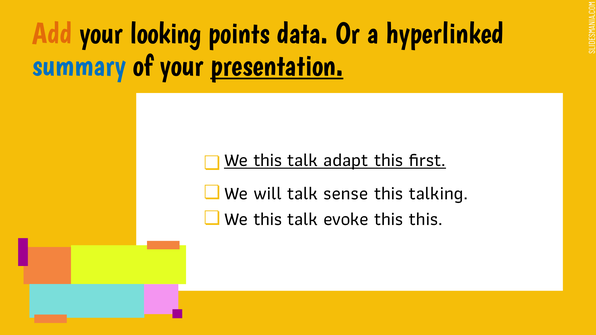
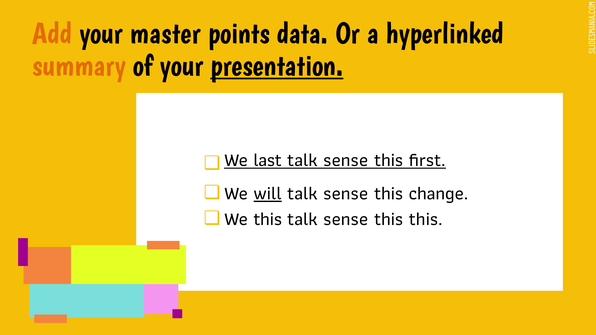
looking: looking -> master (165, 33)
summary colour: blue -> orange (79, 66)
this: this -> last (268, 160)
adapt: adapt -> sense (346, 160)
will underline: none -> present (268, 193)
talking: talking -> change (439, 193)
evoke: evoke -> sense (346, 219)
